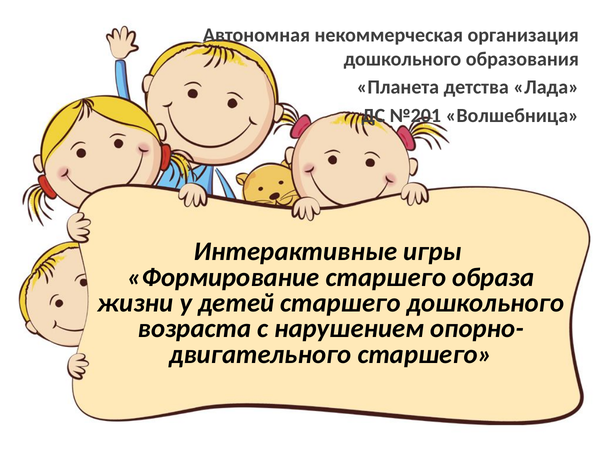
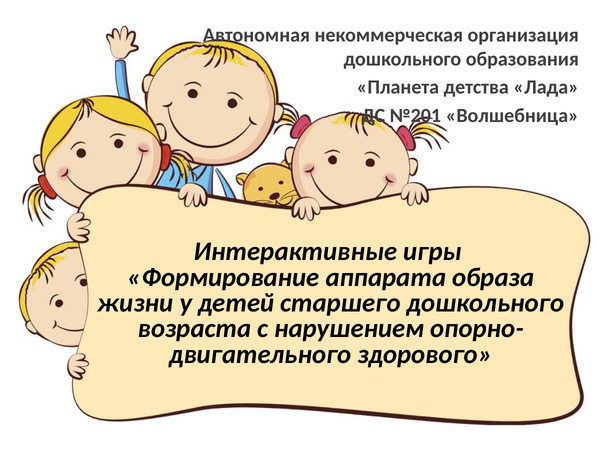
Формирование старшего: старшего -> аппарата (386, 277)
старшего: старшего -> здорового (425, 354)
